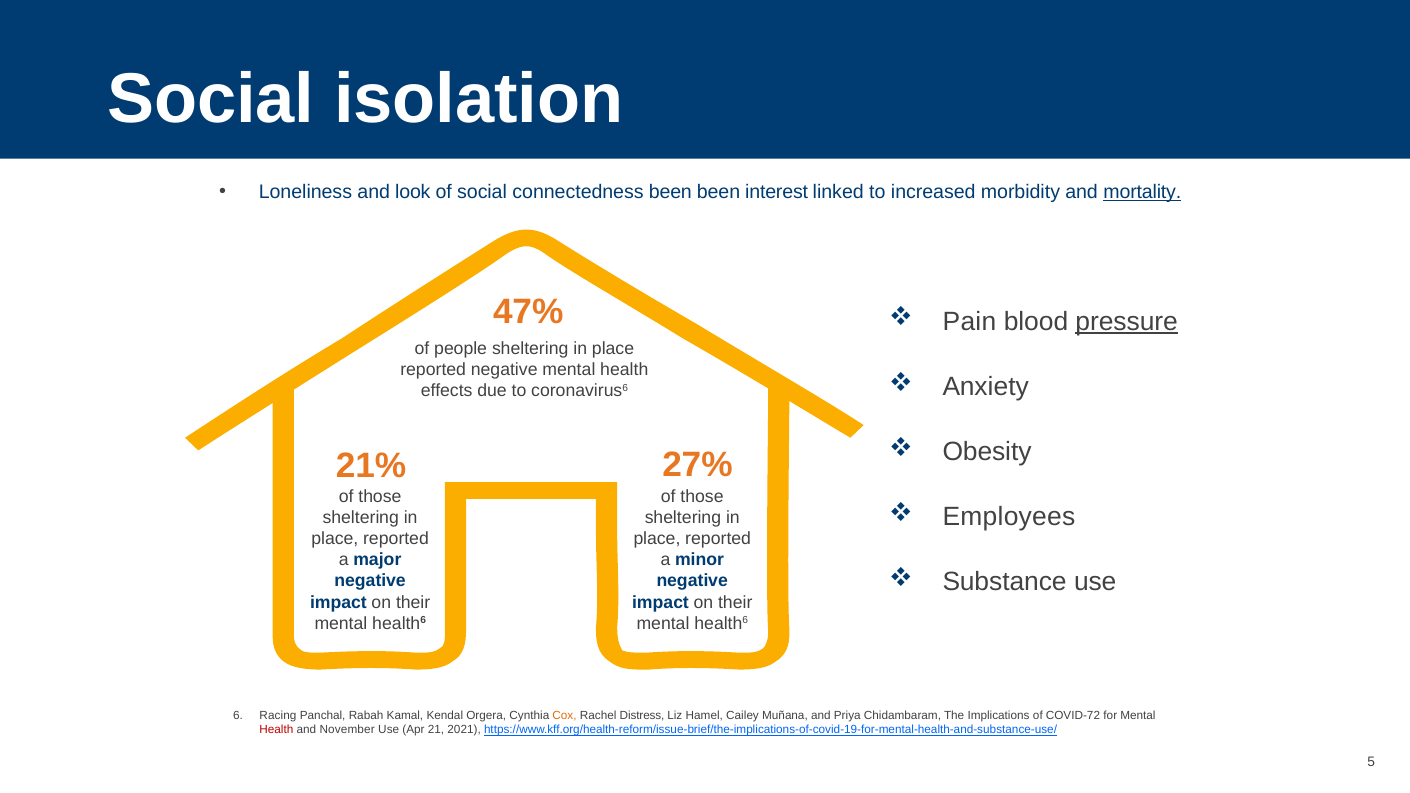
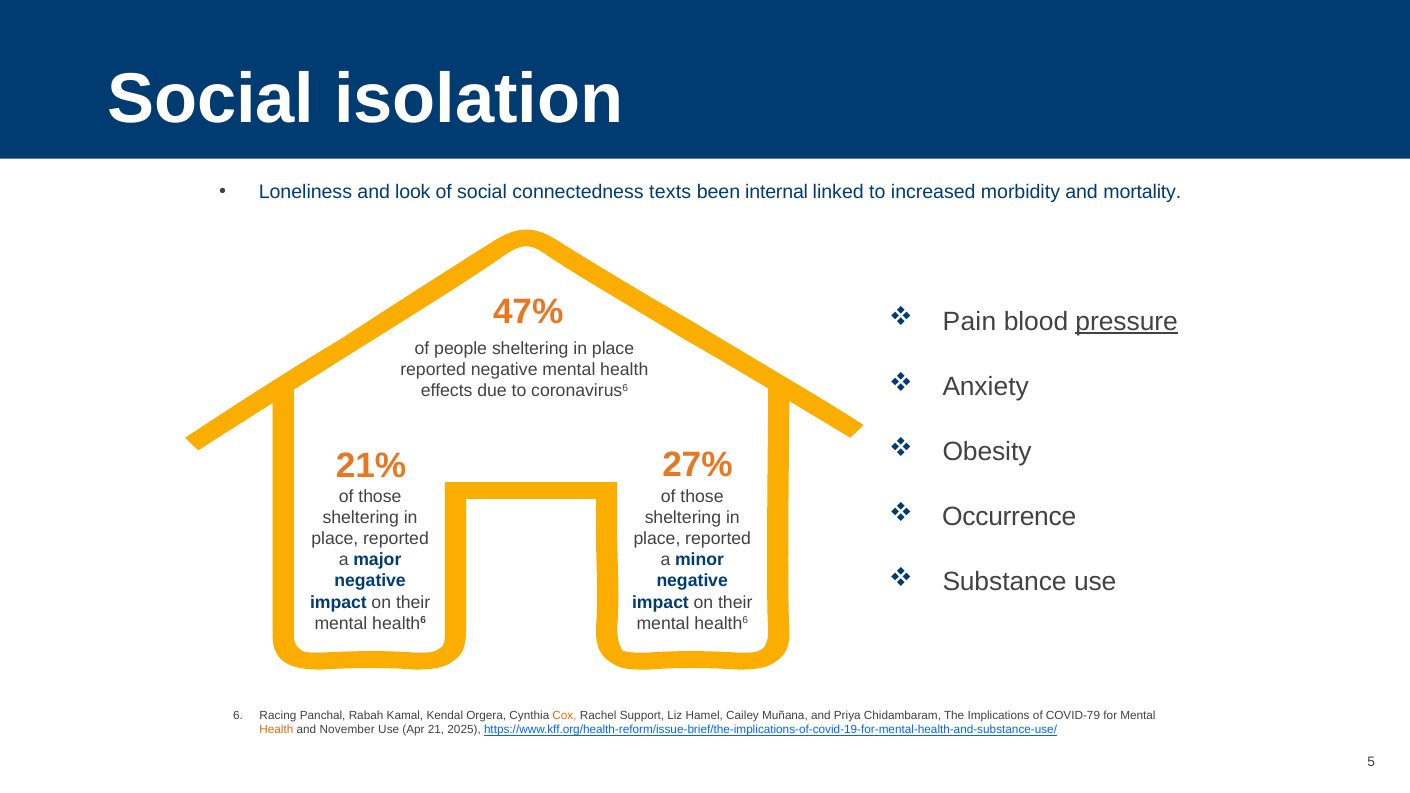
connectedness been: been -> texts (670, 192)
interest: interest -> internal (777, 192)
mortality underline: present -> none (1142, 192)
Employees: Employees -> Occurrence (1009, 517)
Distress: Distress -> Support (642, 716)
COVID-72: COVID-72 -> COVID-79 (1073, 716)
Health colour: red -> orange (276, 730)
2021: 2021 -> 2025 (464, 730)
